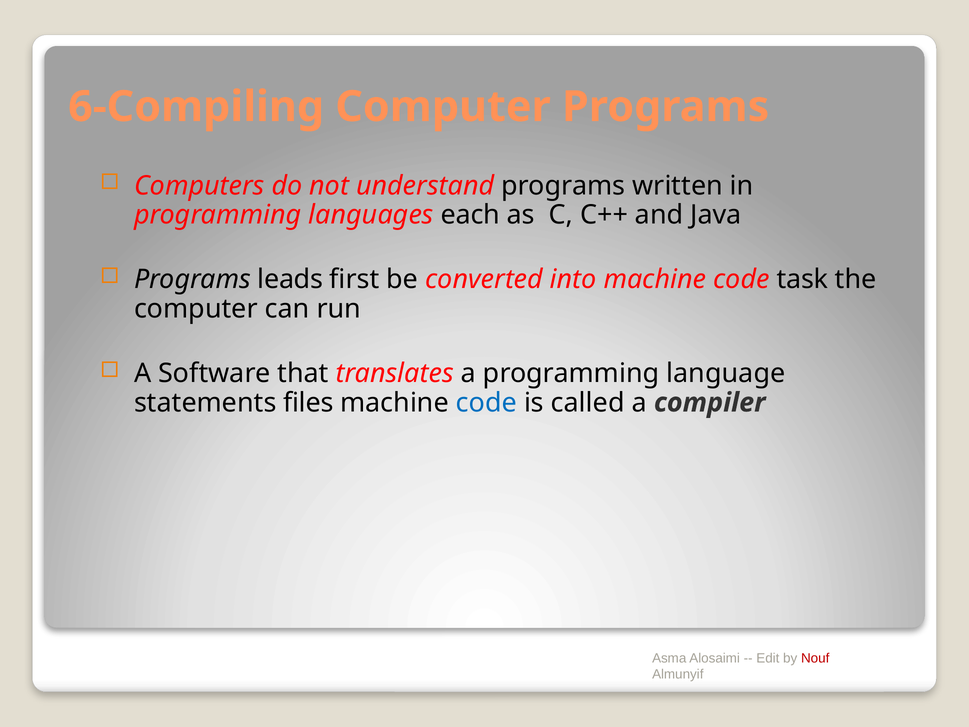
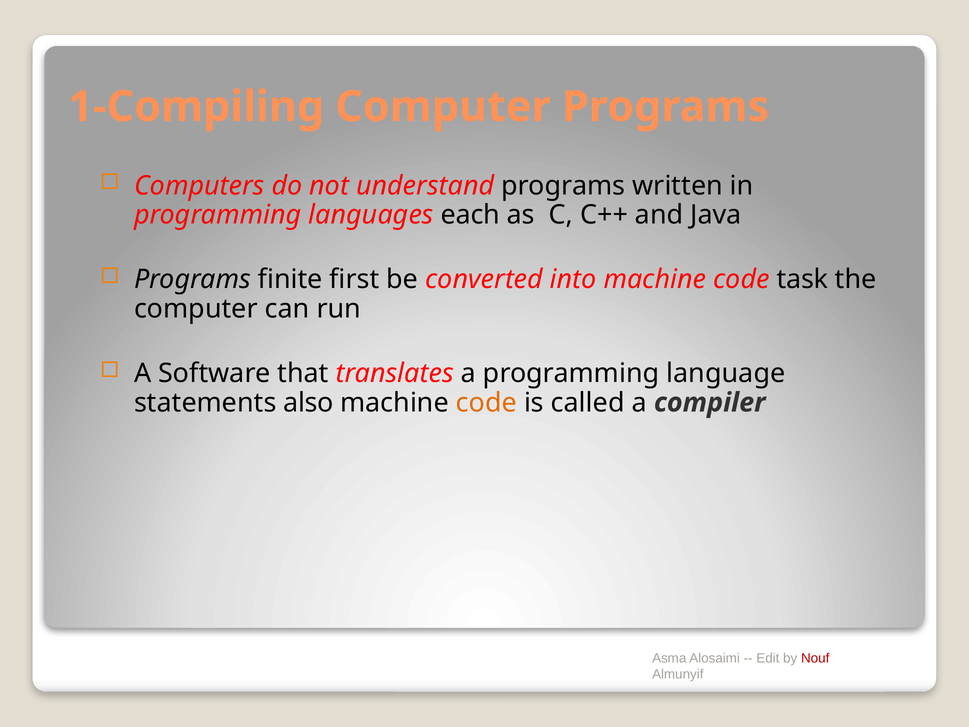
6-Compiling: 6-Compiling -> 1-Compiling (196, 107)
leads: leads -> finite (290, 279)
files: files -> also (308, 402)
code colour: blue -> orange (486, 402)
